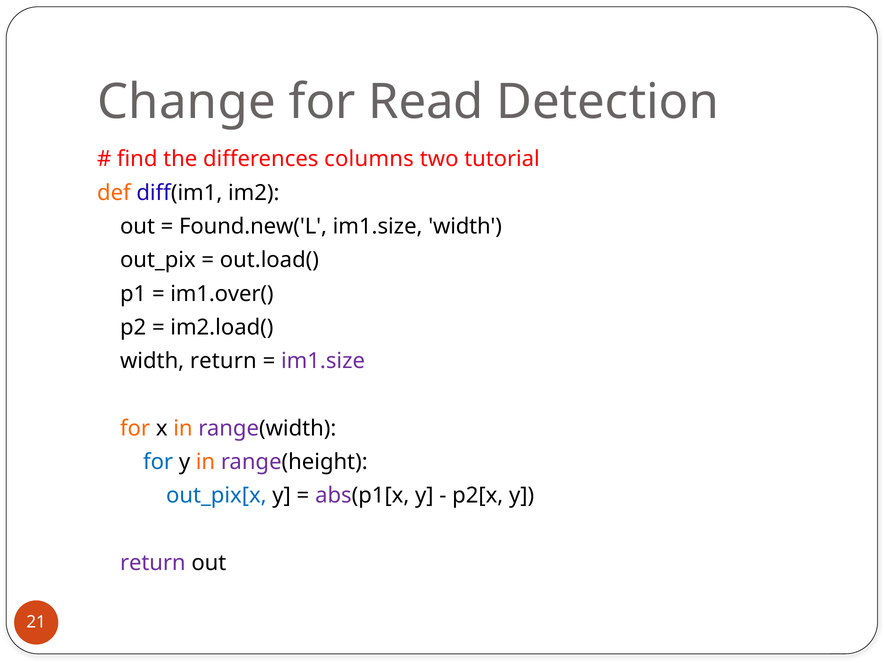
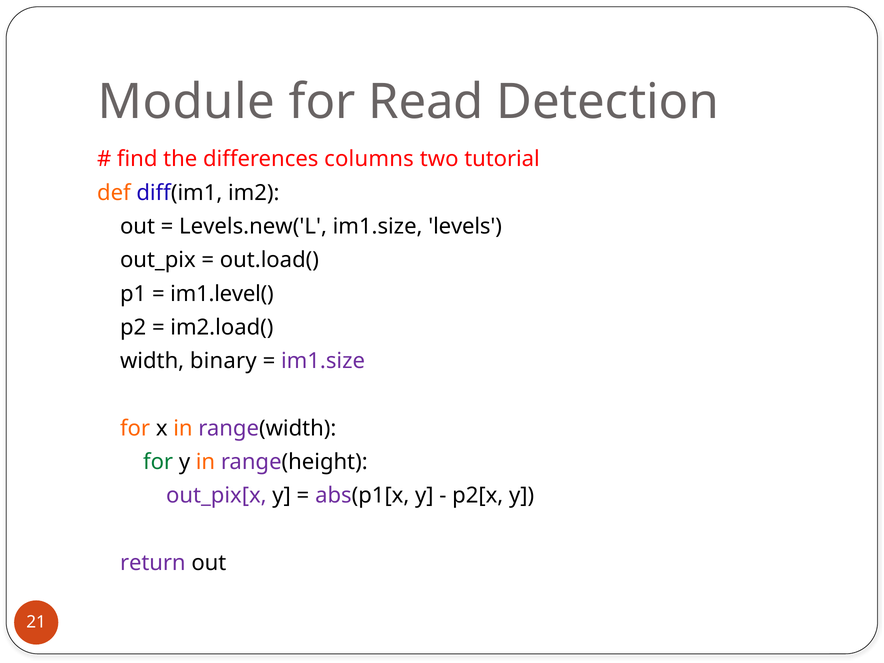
Change: Change -> Module (186, 102)
Found.new('L: Found.new('L -> Levels.new('L (253, 226)
im1.size width: width -> levels (465, 226)
im1.over(: im1.over( -> im1.level( (222, 294)
width return: return -> binary (223, 361)
for colour: blue -> green (158, 462)
out_pix[x colour: blue -> purple (216, 496)
